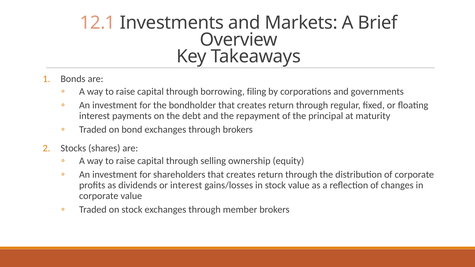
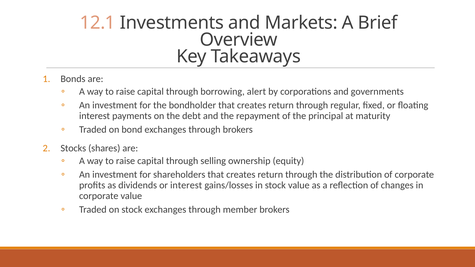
filing: filing -> alert (256, 92)
